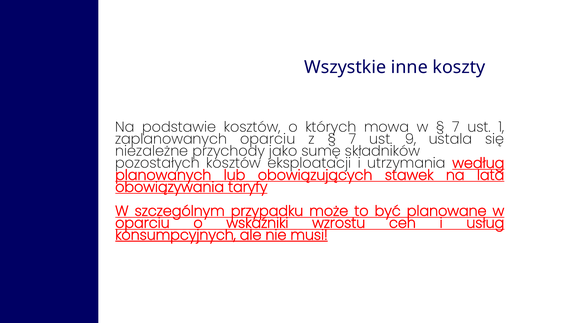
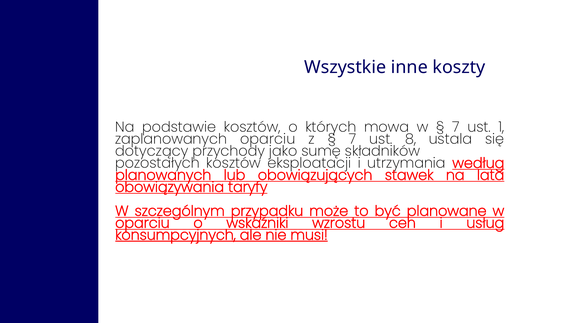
9: 9 -> 8 (411, 139)
niezależne: niezależne -> dotyczący (152, 151)
